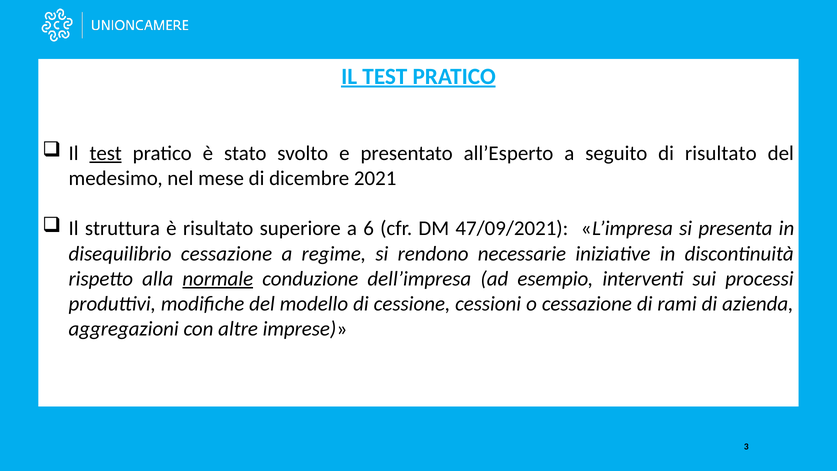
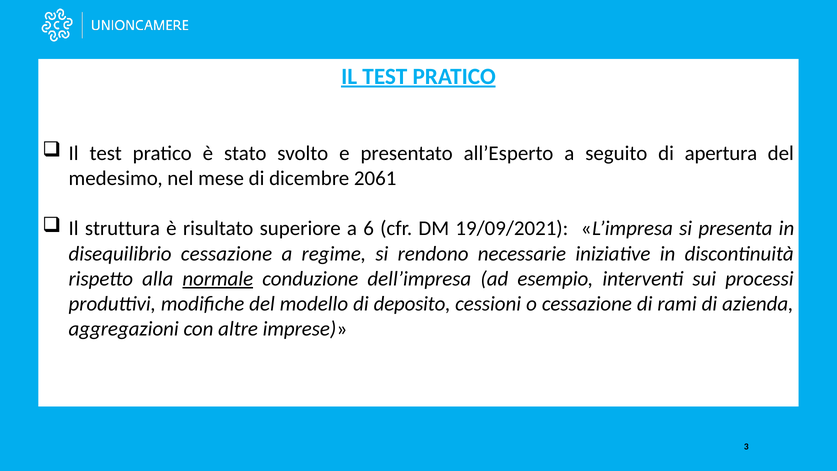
test underline: present -> none (106, 153)
di risultato: risultato -> apertura (721, 153)
2021: 2021 -> 2061 (375, 178)
47/09/2021: 47/09/2021 -> 19/09/2021 (512, 228)
cessione: cessione -> deposito (412, 304)
